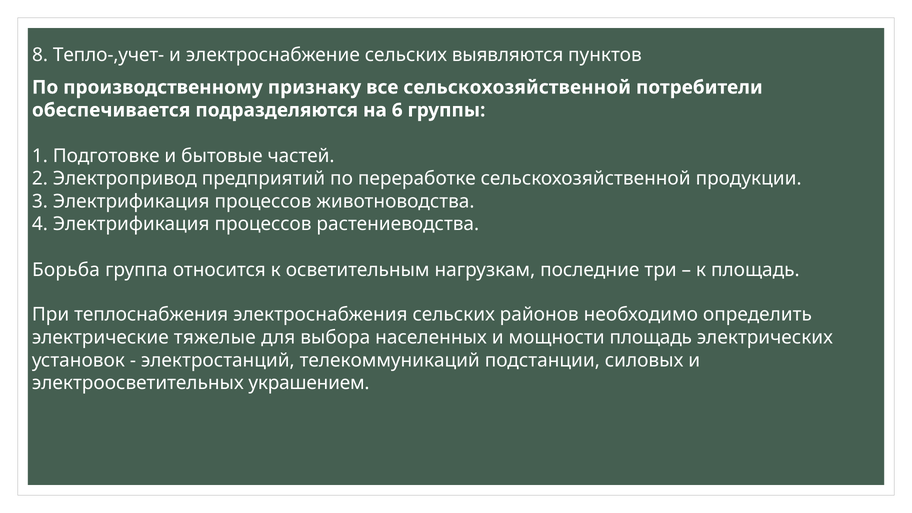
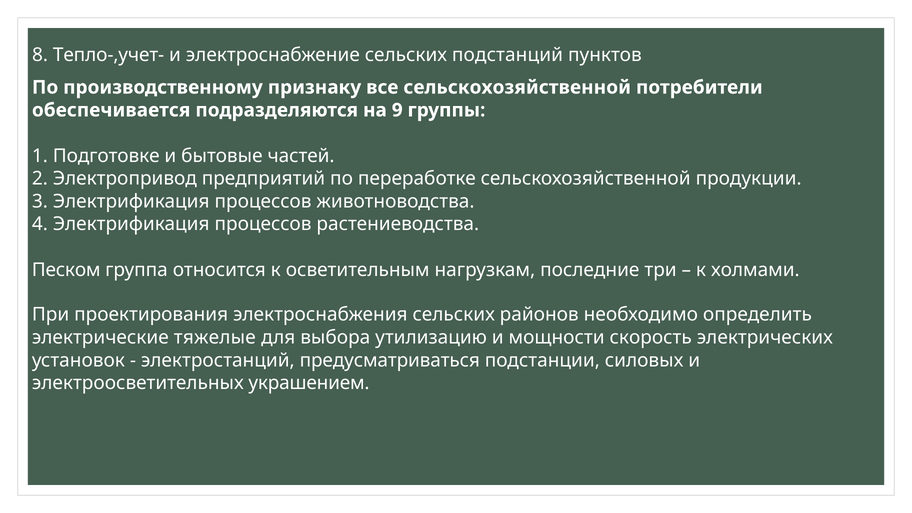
выявляются: выявляются -> подстанций (507, 55)
6: 6 -> 9 (397, 110)
Борьба: Борьба -> Песком (66, 270)
к площадь: площадь -> холмами (755, 270)
теплоснабжения: теплоснабжения -> проектирования (151, 315)
населенных: населенных -> утилизацию (431, 337)
мощности площадь: площадь -> скорость (651, 337)
телекоммуникаций: телекоммуникаций -> предусматриваться (390, 360)
